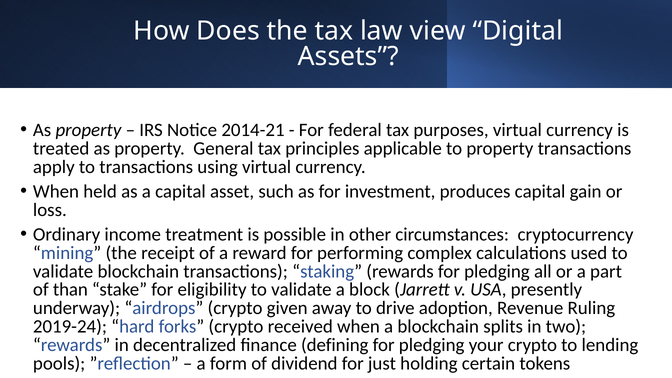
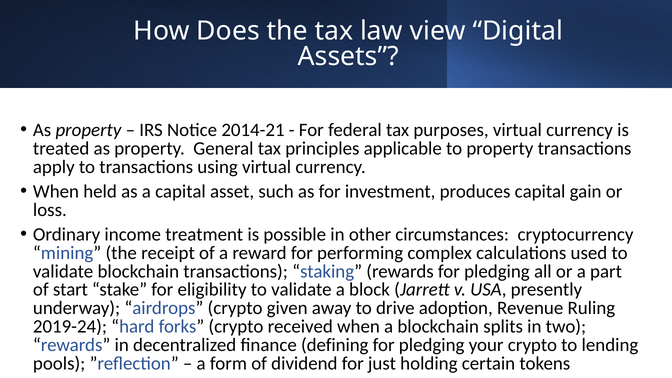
than: than -> start (70, 290)
